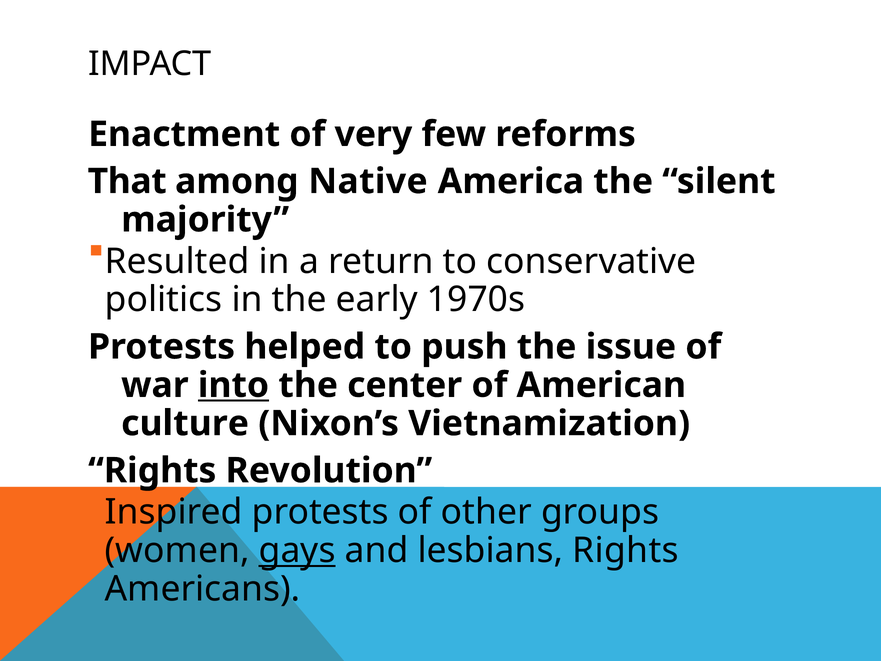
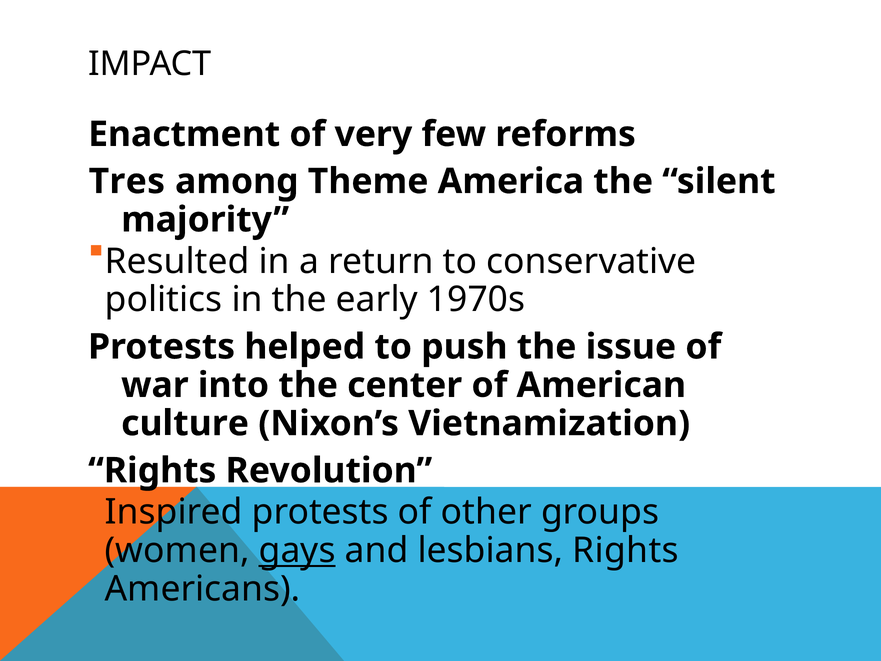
That: That -> Tres (127, 181)
Native: Native -> Theme (368, 181)
into underline: present -> none (233, 385)
